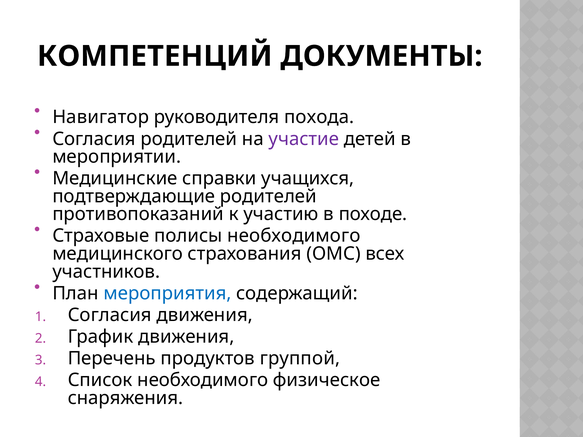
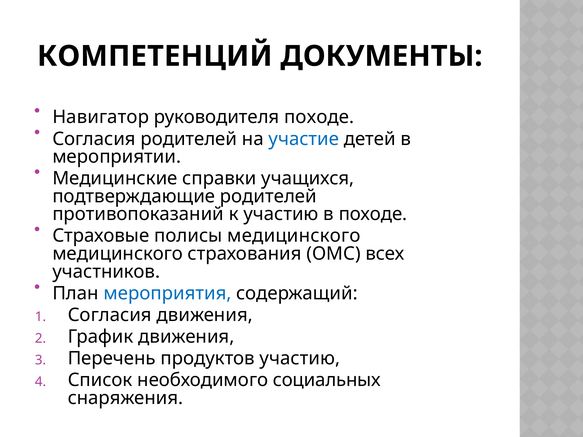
руководителя похода: похода -> походе (319, 117)
участие colour: purple -> blue (304, 139)
полисы необходимого: необходимого -> медицинского (294, 236)
продуктов группой: группой -> участию (300, 359)
физическое: физическое -> социальных (327, 380)
